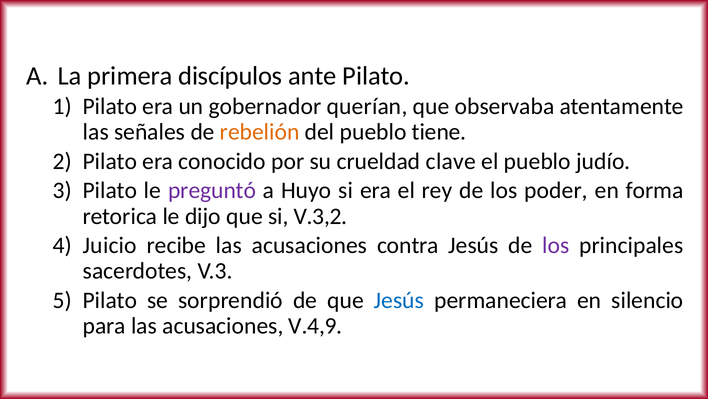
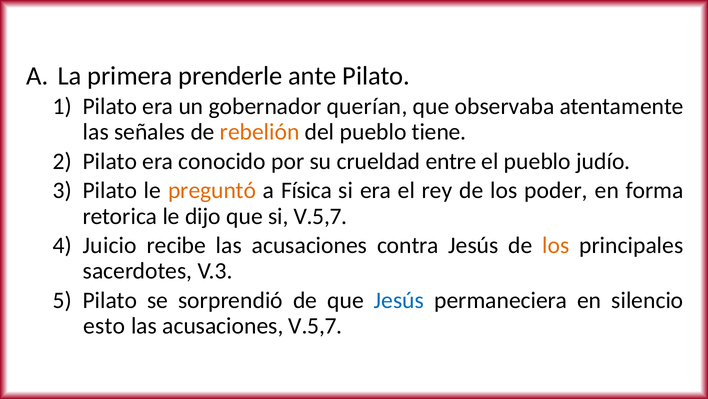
discípulos: discípulos -> prenderle (230, 76)
clave: clave -> entre (451, 161)
preguntó colour: purple -> orange (212, 190)
Huyo: Huyo -> Física (306, 190)
si V.3,2: V.3,2 -> V.5,7 (321, 216)
los colour: purple -> orange (556, 245)
para: para -> esto (104, 325)
acusaciones V.4,9: V.4,9 -> V.5,7 (315, 325)
